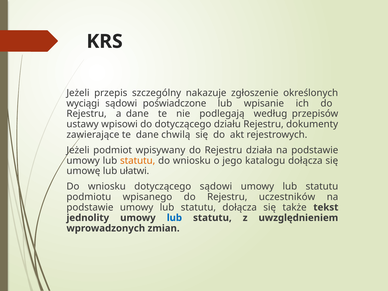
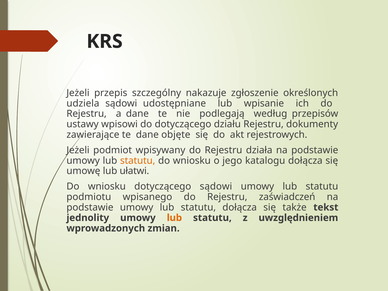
wyciągi: wyciągi -> udziela (83, 103)
poświadczone: poświadczone -> udostępniane (174, 103)
chwilą: chwilą -> objęte (176, 135)
uczestników: uczestników -> zaświadczeń (287, 197)
lub colour: blue -> orange (174, 218)
